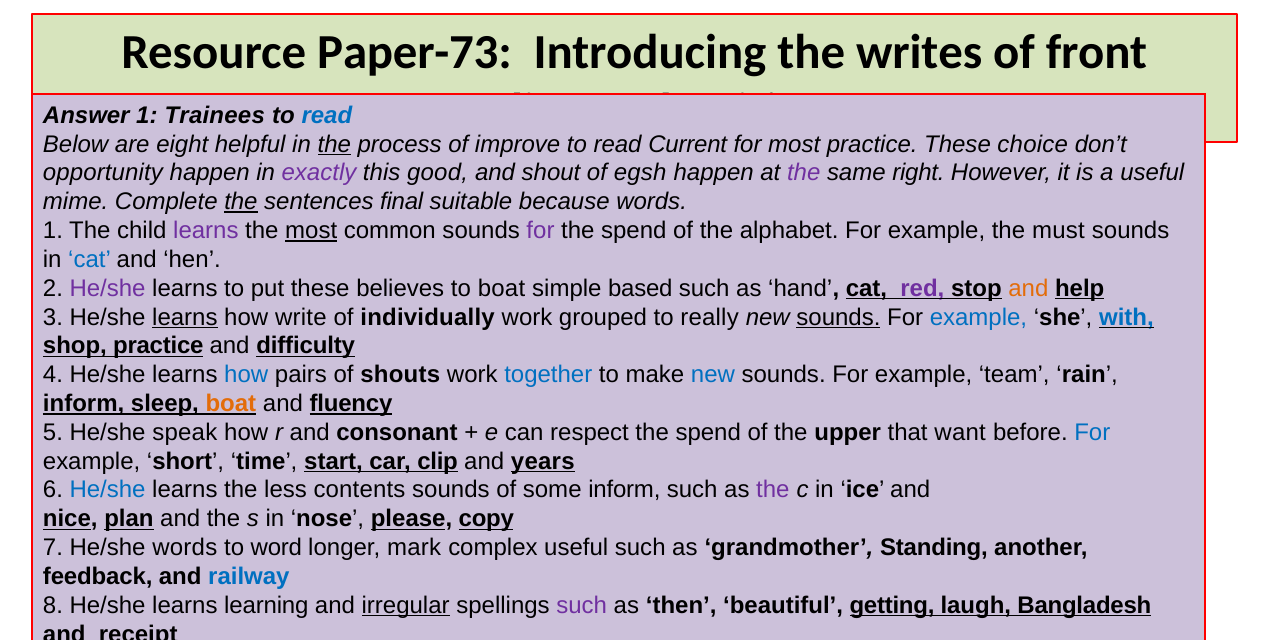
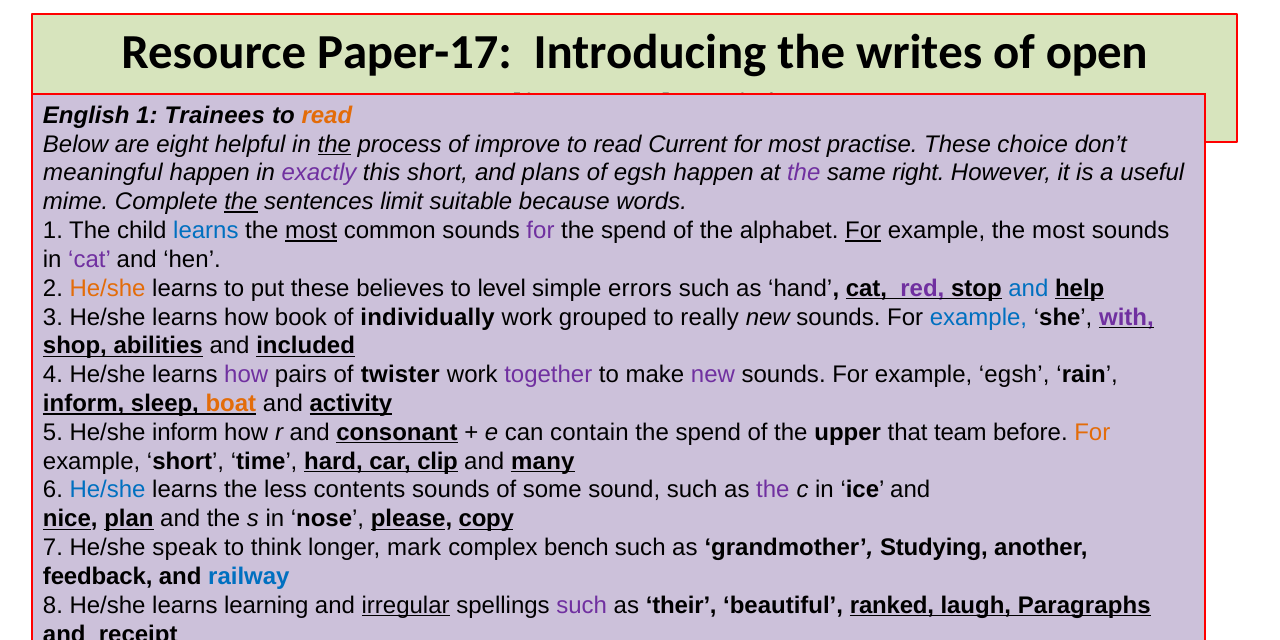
Paper-73: Paper-73 -> Paper-17 (414, 52)
front: front -> open (1097, 52)
Answer: Answer -> English (86, 115)
read colour: blue -> orange (327, 115)
most practice: practice -> practise (872, 144)
opportunity: opportunity -> meaningful (103, 173)
this good: good -> short (438, 173)
shout: shout -> plans (551, 173)
final: final -> limit (402, 202)
learns colour: purple -> blue (206, 231)
For underline: none -> present (863, 231)
example the must: must -> most (1058, 231)
cat colour: blue -> purple (90, 259)
He/she colour: purple -> orange (108, 288)
to boat: boat -> level (502, 288)
based: based -> errors (640, 288)
and colour: orange -> blue (1028, 288)
learns underline: present -> none (185, 317)
write: write -> book (301, 317)
sounds underline: present -> none (838, 317)
with colour: blue -> purple (1126, 317)
shop practice: practice -> abilities (158, 346)
difficulty: difficulty -> included (306, 346)
how colour: blue -> purple (246, 375)
shouts: shouts -> twister (400, 375)
together colour: blue -> purple (548, 375)
new colour: blue -> purple (713, 375)
example team: team -> egsh (1014, 375)
fluency: fluency -> activity (351, 404)
He/she speak: speak -> inform (185, 432)
consonant underline: none -> present (397, 432)
respect: respect -> contain (589, 432)
want: want -> team (960, 432)
For colour: blue -> orange (1092, 432)
start: start -> hard (333, 461)
years: years -> many (543, 461)
some inform: inform -> sound (624, 490)
He/she words: words -> speak (185, 548)
word: word -> think (276, 548)
complex useful: useful -> bench (576, 548)
Standing: Standing -> Studying (934, 548)
then: then -> their (681, 605)
getting: getting -> ranked (892, 605)
Bangladesh: Bangladesh -> Paragraphs (1084, 605)
